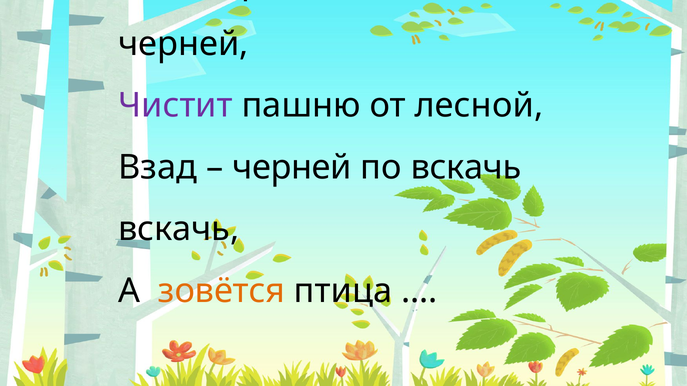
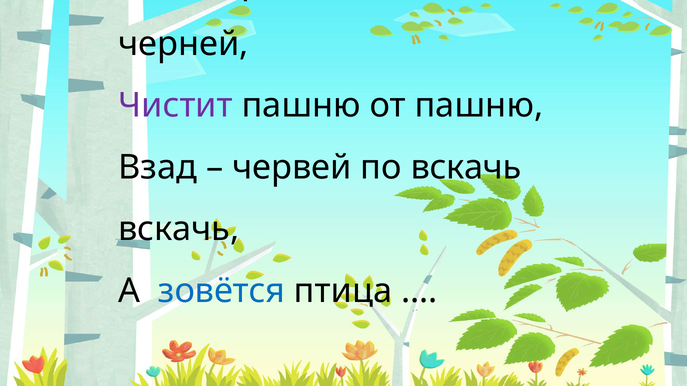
от лесной: лесной -> пашню (479, 106)
черней: черней -> червей (292, 168)
зовётся colour: orange -> blue (222, 291)
